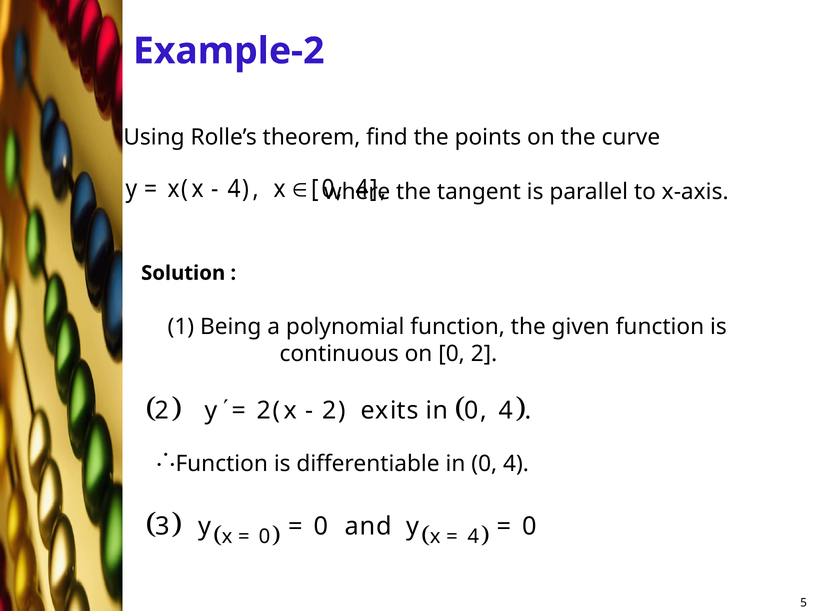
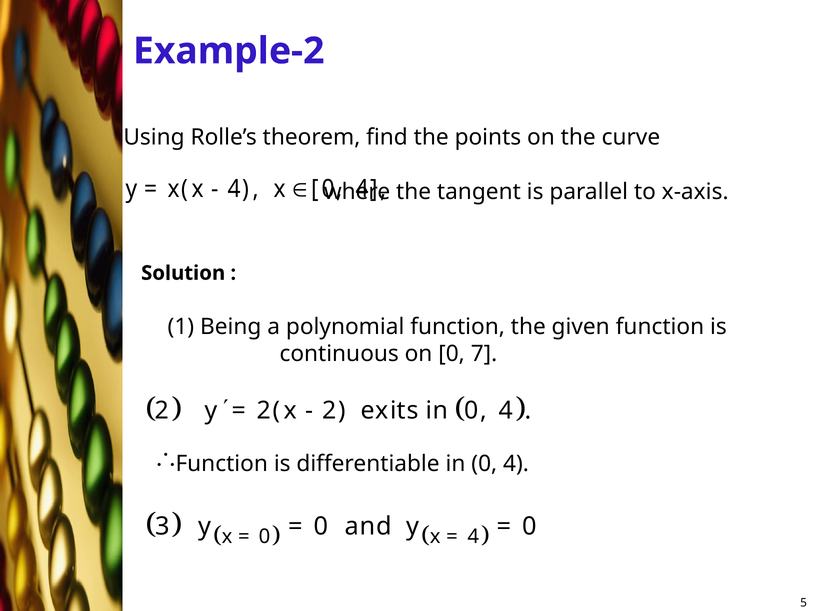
0 2: 2 -> 7 (484, 354)
